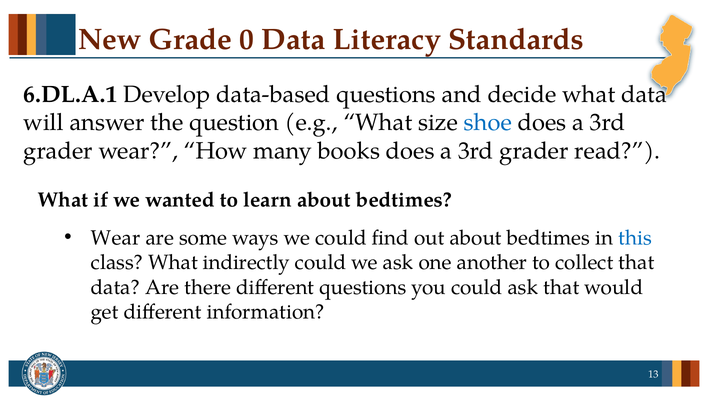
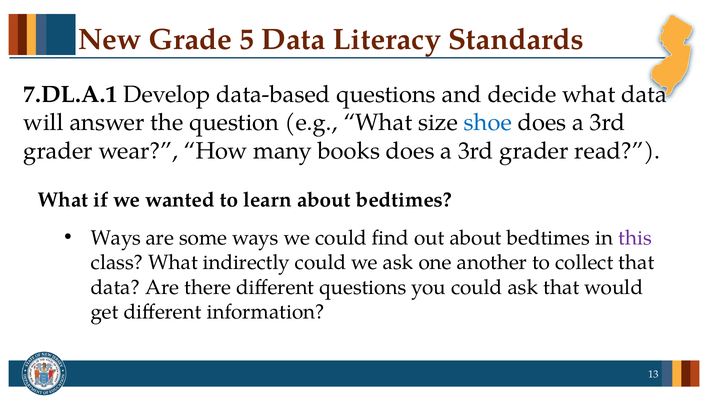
0: 0 -> 5 (247, 39)
6.DL.A.1: 6.DL.A.1 -> 7.DL.A.1 (70, 94)
Wear: Wear -> Ways (116, 238)
this colour: blue -> purple (635, 238)
